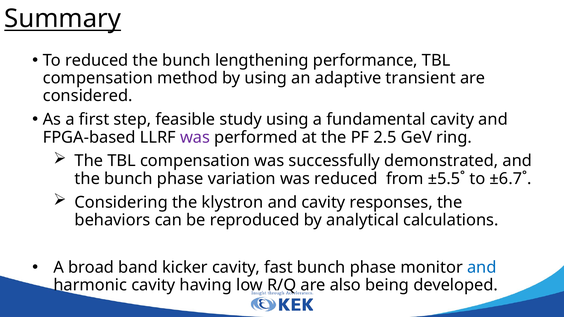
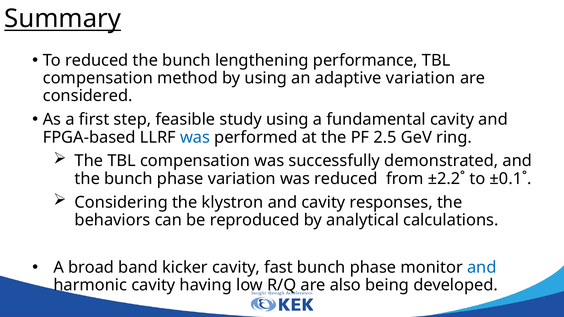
adaptive transient: transient -> variation (421, 78)
was colour: purple -> blue (195, 137)
±5.5˚: ±5.5˚ -> ±2.2˚ (446, 179)
±6.7˚: ±6.7˚ -> ±0.1˚ (511, 179)
